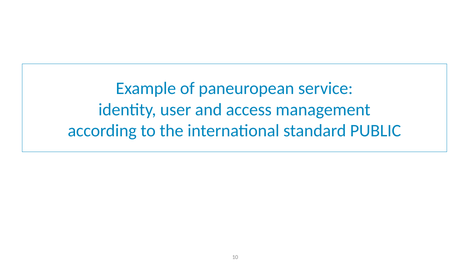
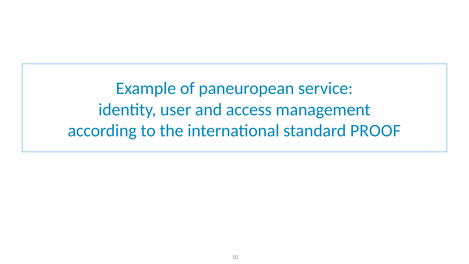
PUBLIC: PUBLIC -> PROOF (375, 131)
